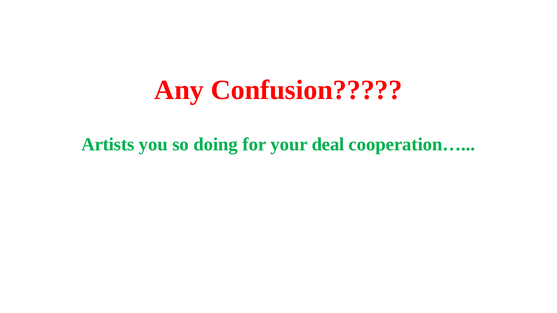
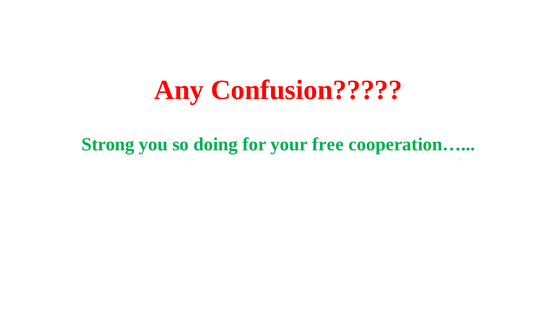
Artists: Artists -> Strong (108, 144)
deal: deal -> free (328, 144)
